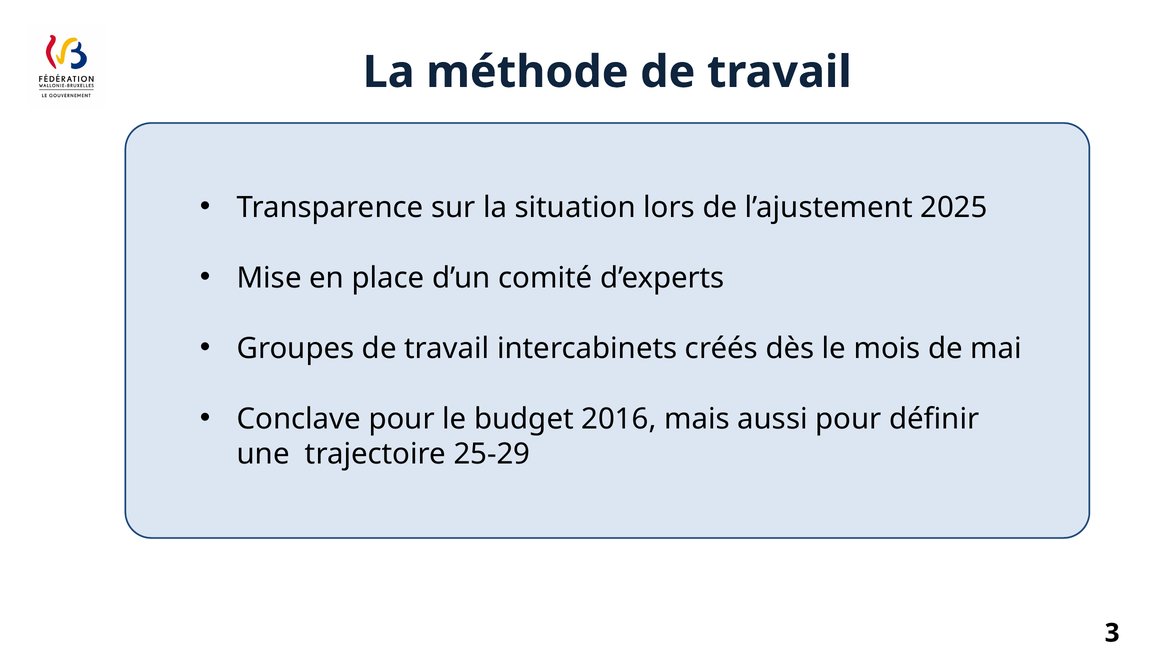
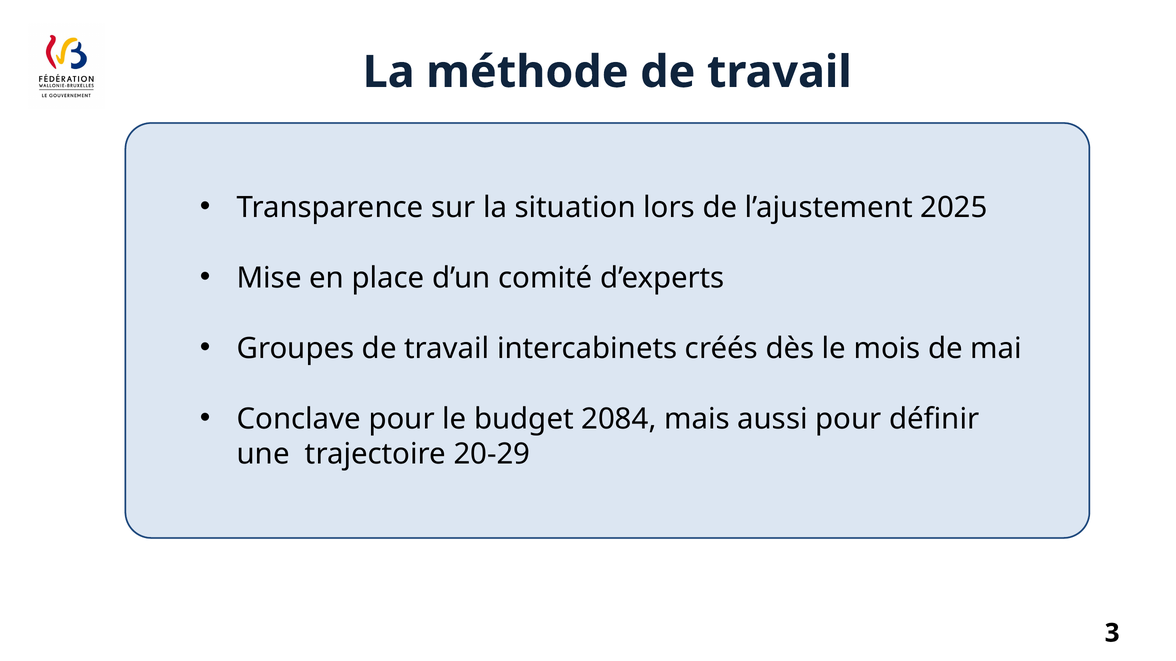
2016: 2016 -> 2084 (619, 419)
25-29: 25-29 -> 20-29 (492, 454)
